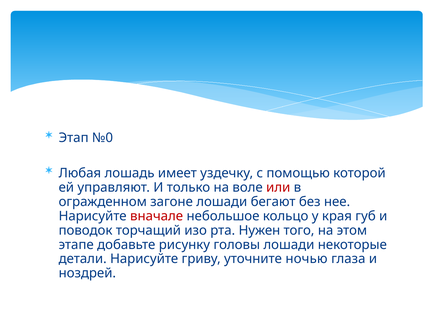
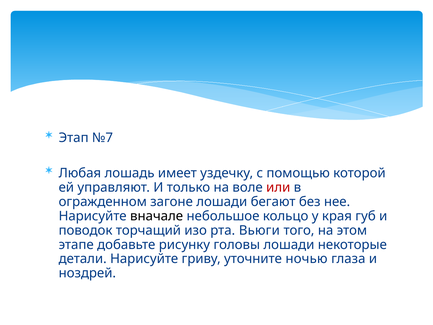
№0: №0 -> №7 (103, 138)
вначале colour: red -> black (157, 216)
Нужен: Нужен -> Вьюги (259, 230)
